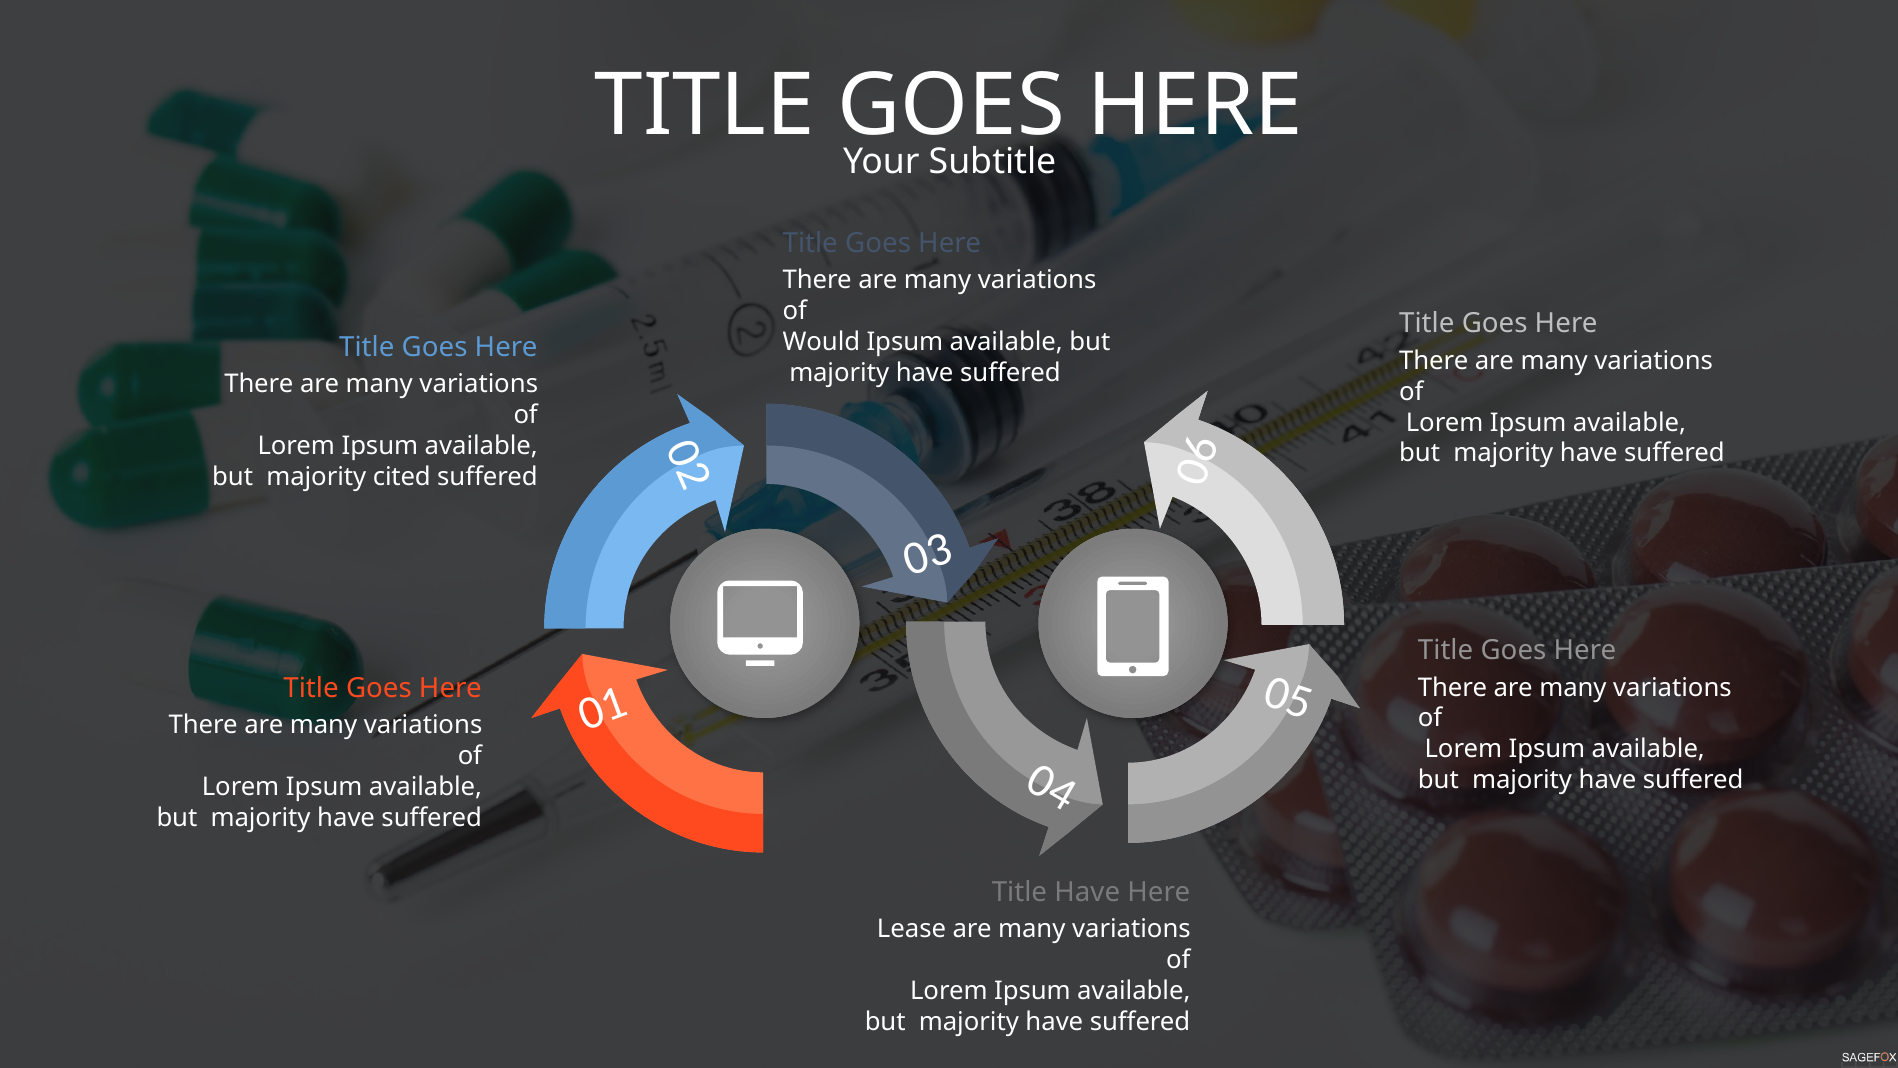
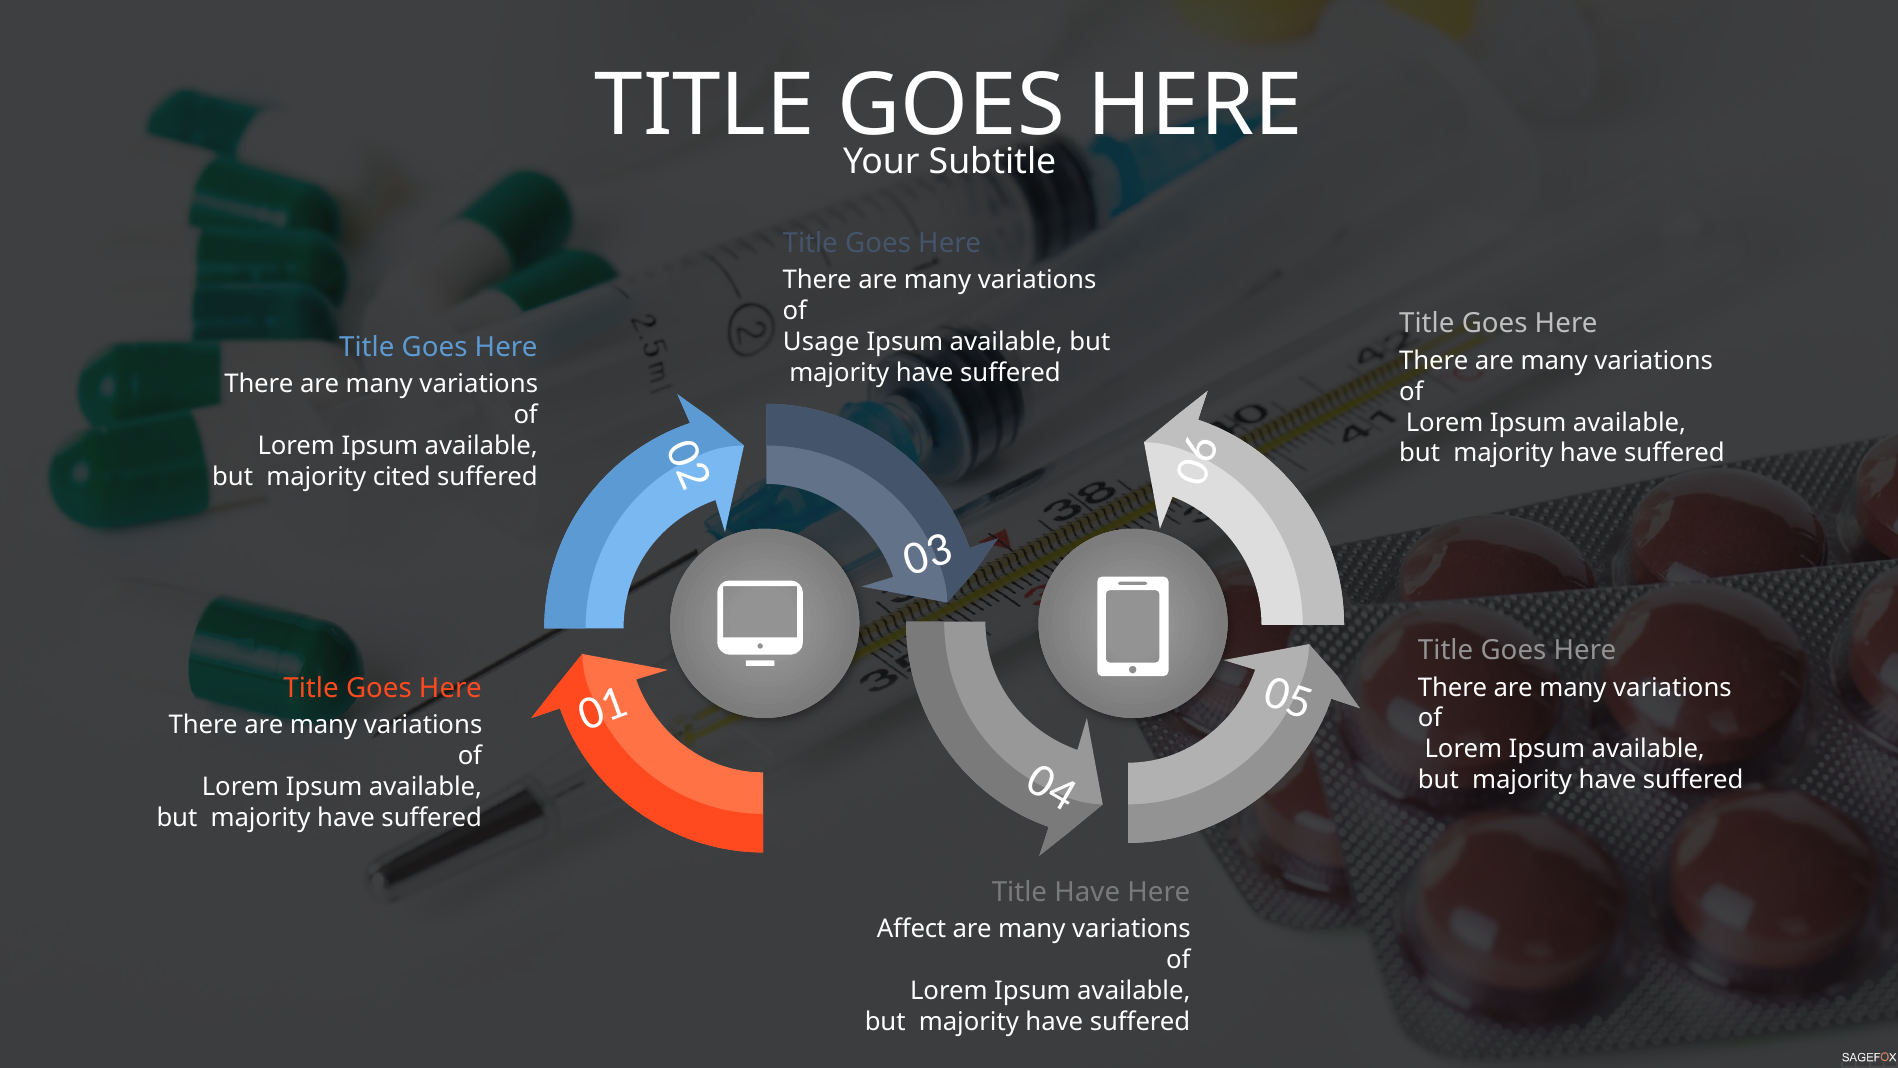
Would: Would -> Usage (821, 342)
Lease: Lease -> Affect (912, 929)
